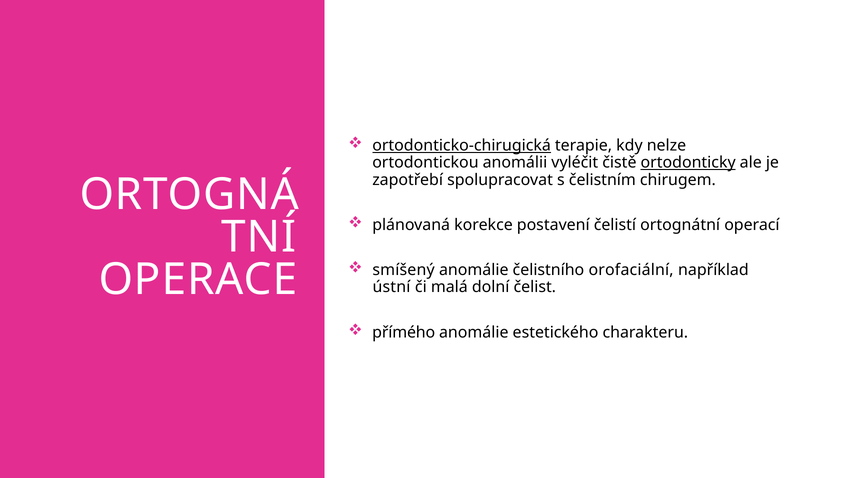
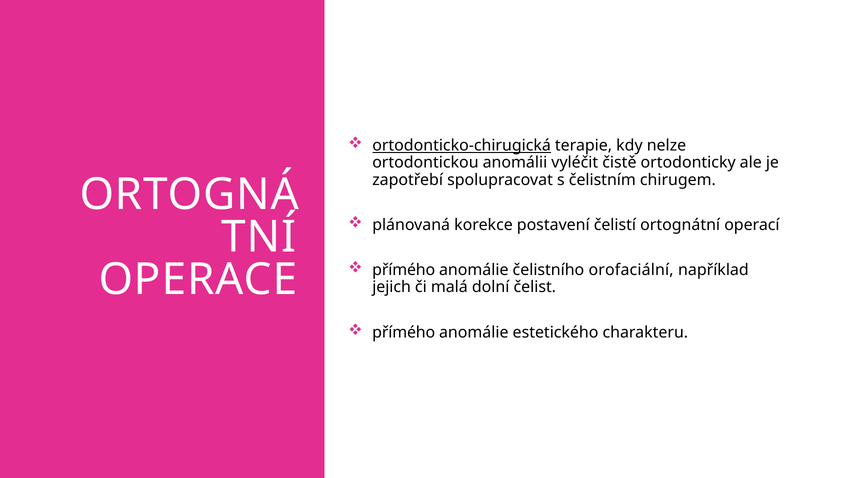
ortodonticky underline: present -> none (688, 163)
smíšený: smíšený -> přímého (404, 270)
ústní: ústní -> jejich (392, 287)
